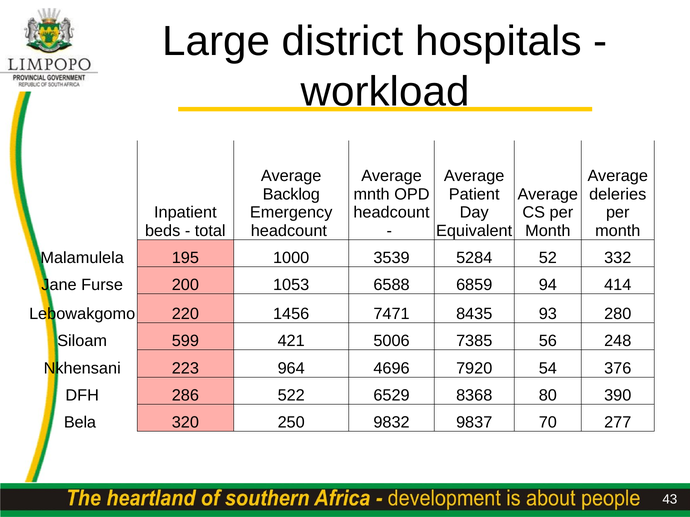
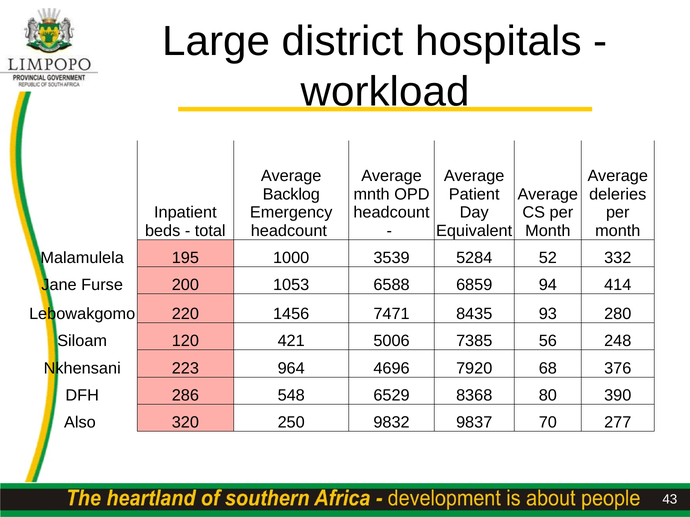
599: 599 -> 120 (185, 341)
54: 54 -> 68 (548, 369)
522: 522 -> 548 (291, 396)
Bela: Bela -> Also (80, 423)
